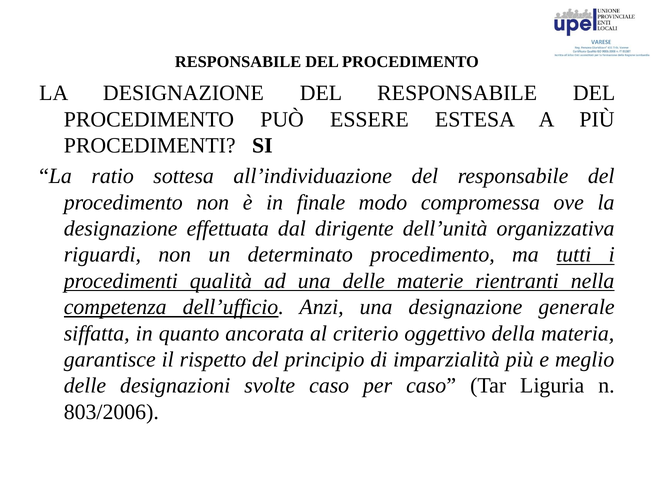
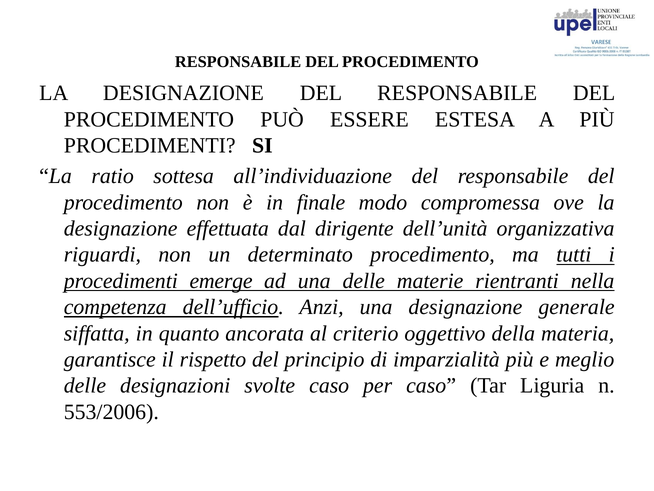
qualità: qualità -> emerge (221, 281)
803/2006: 803/2006 -> 553/2006 (111, 411)
